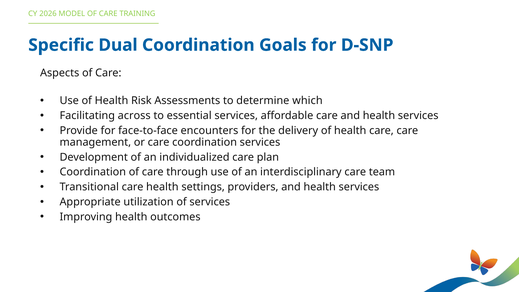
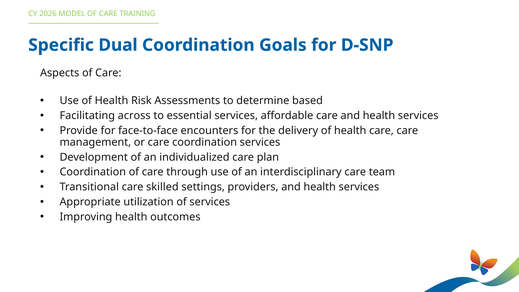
which: which -> based (307, 101)
care health: health -> skilled (162, 187)
